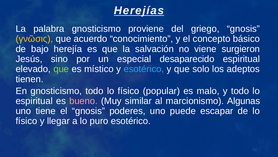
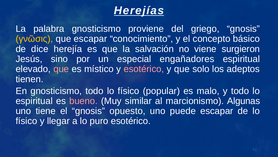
que acuerdo: acuerdo -> escapar (90, 39)
bajo: bajo -> dice (40, 49)
desaparecido: desaparecido -> engañadores (187, 59)
que colour: light green -> pink (61, 69)
esotérico colour: light blue -> pink (144, 69)
poderes: poderes -> opuesto (127, 111)
